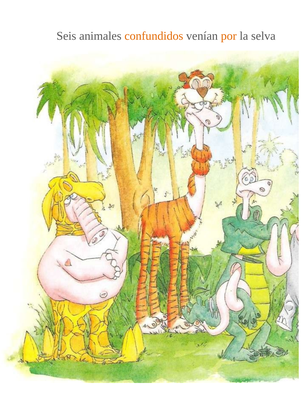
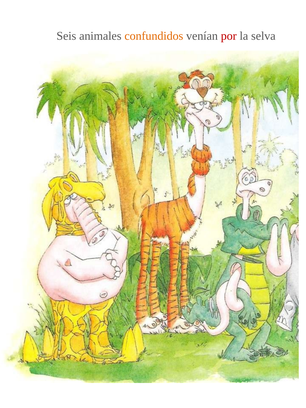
por colour: orange -> red (229, 36)
